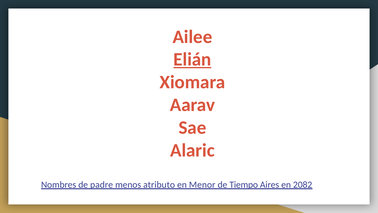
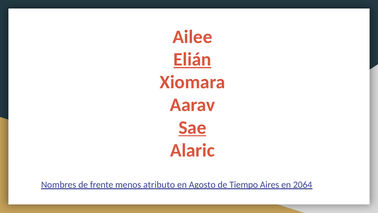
Sae underline: none -> present (192, 127)
padre: padre -> frente (102, 184)
Menor: Menor -> Agosto (202, 184)
2082: 2082 -> 2064 (303, 184)
